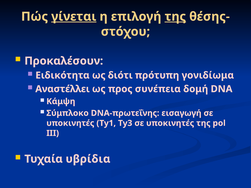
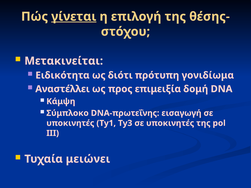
της underline: present -> none (175, 17)
Προκαλέσουν: Προκαλέσουν -> Μετακινείται (64, 61)
συνέπεια: συνέπεια -> επιμειξία (158, 89)
υβρίδια: υβρίδια -> μειώνει (88, 159)
